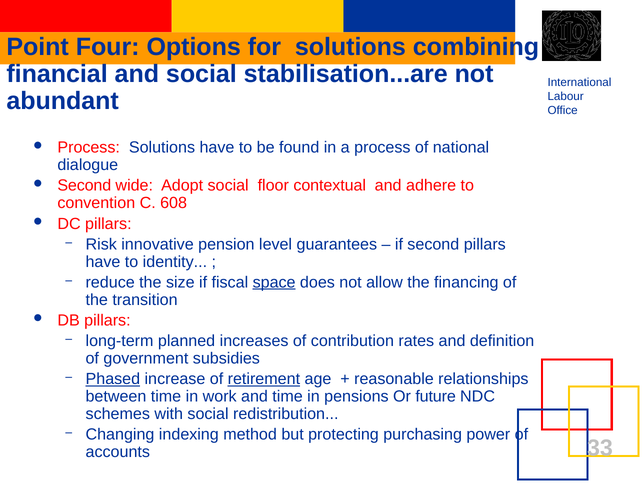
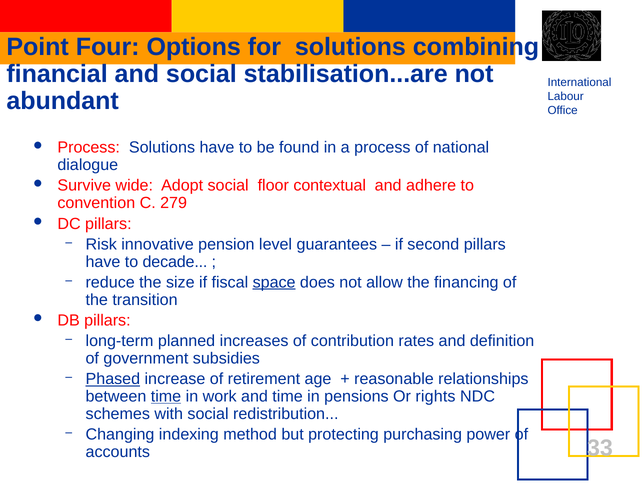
Second: Second -> Survive (84, 186)
608: 608 -> 279 (174, 203)
identity: identity -> decade (175, 262)
retirement underline: present -> none (264, 379)
time underline: none -> present (166, 396)
future: future -> rights (435, 396)
